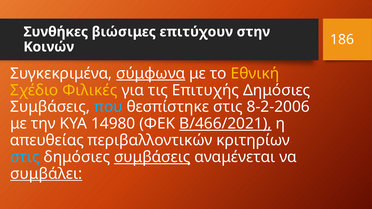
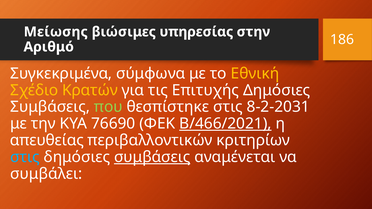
Συνθήκες: Συνθήκες -> Μείωσης (56, 32)
επιτύχουν: επιτύχουν -> υπηρεσίας (196, 32)
Κοινών: Κοινών -> Αριθμό (49, 47)
σύμφωνα underline: present -> none (151, 74)
Φιλικές: Φιλικές -> Κρατών (90, 90)
που colour: light blue -> light green (108, 107)
8-2-2006: 8-2-2006 -> 8-2-2031 (278, 107)
14980: 14980 -> 76690 (113, 124)
συμβάλει underline: present -> none (46, 174)
